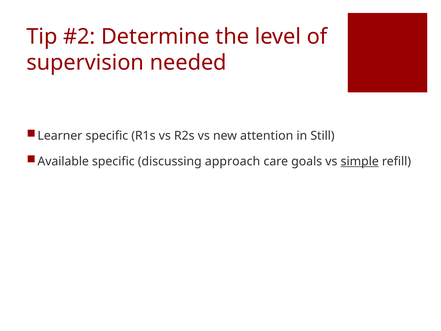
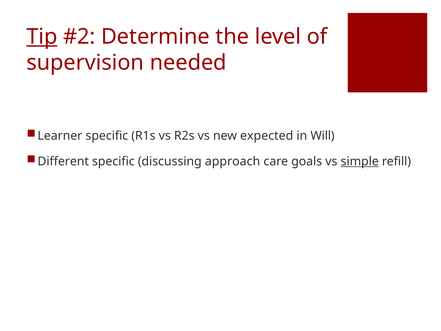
Tip underline: none -> present (42, 37)
attention: attention -> expected (267, 136)
Still: Still -> Will (323, 136)
Available: Available -> Different (63, 161)
